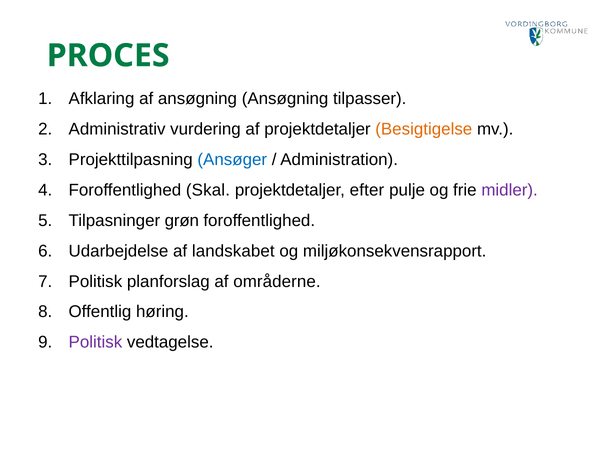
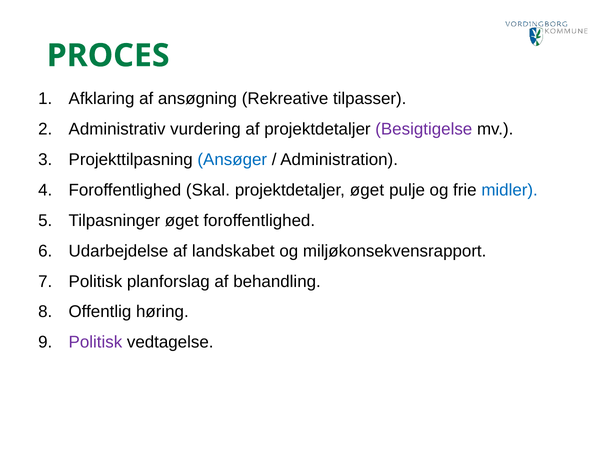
ansøgning Ansøgning: Ansøgning -> Rekreative (285, 99)
Besigtigelse colour: orange -> purple (424, 129)
projektdetaljer efter: efter -> øget (367, 190)
midler colour: purple -> blue (510, 190)
Tilpasninger grøn: grøn -> øget (182, 220)
områderne: områderne -> behandling (277, 281)
